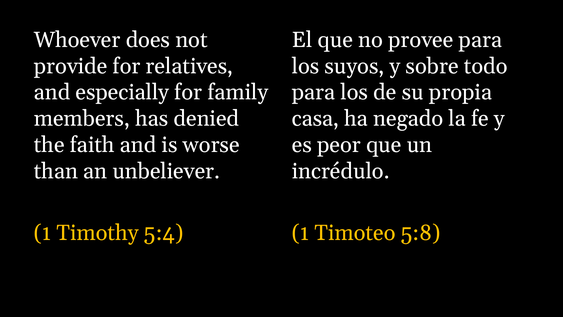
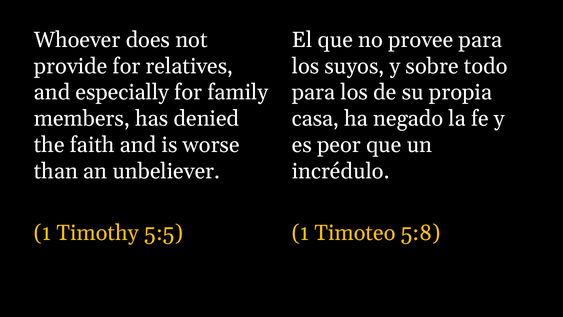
5:4: 5:4 -> 5:5 (164, 233)
